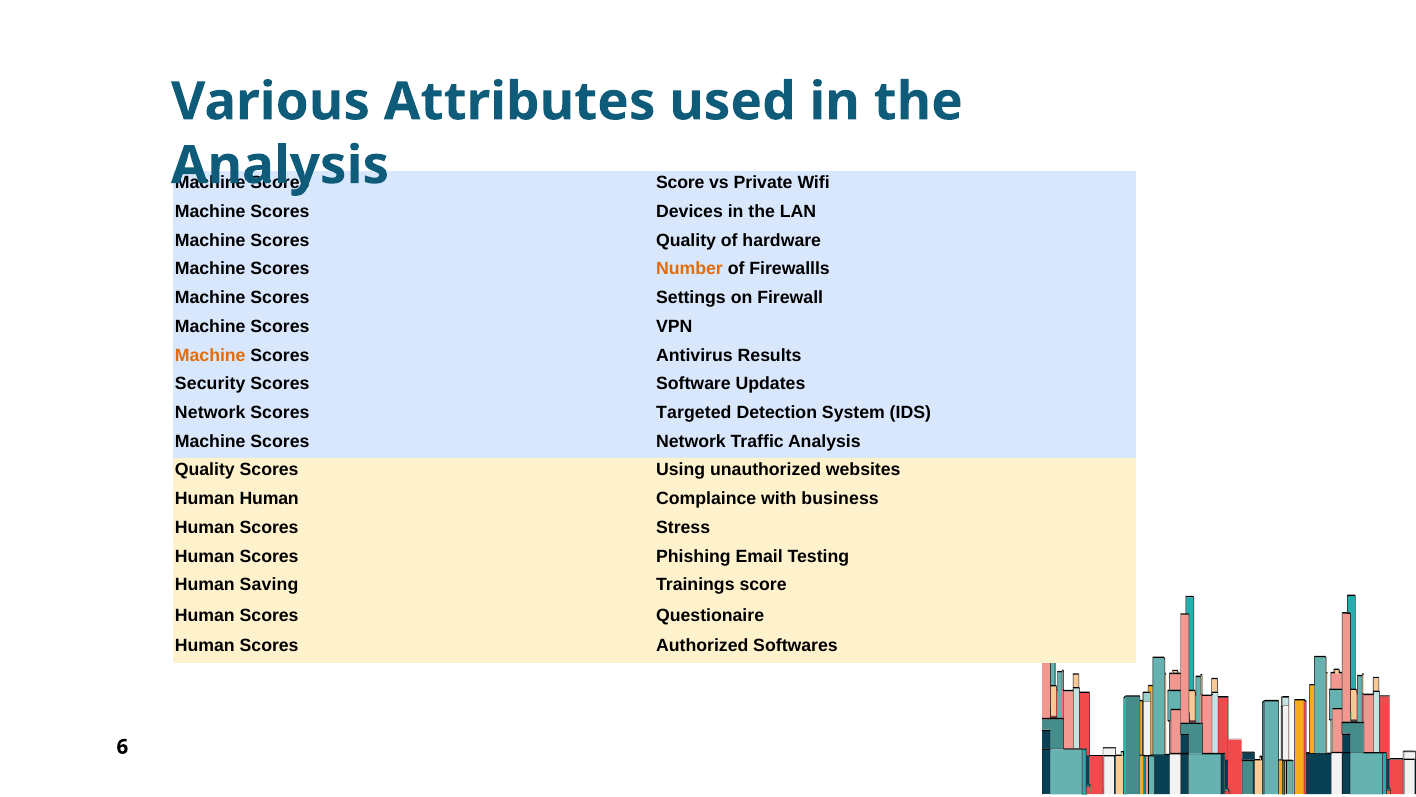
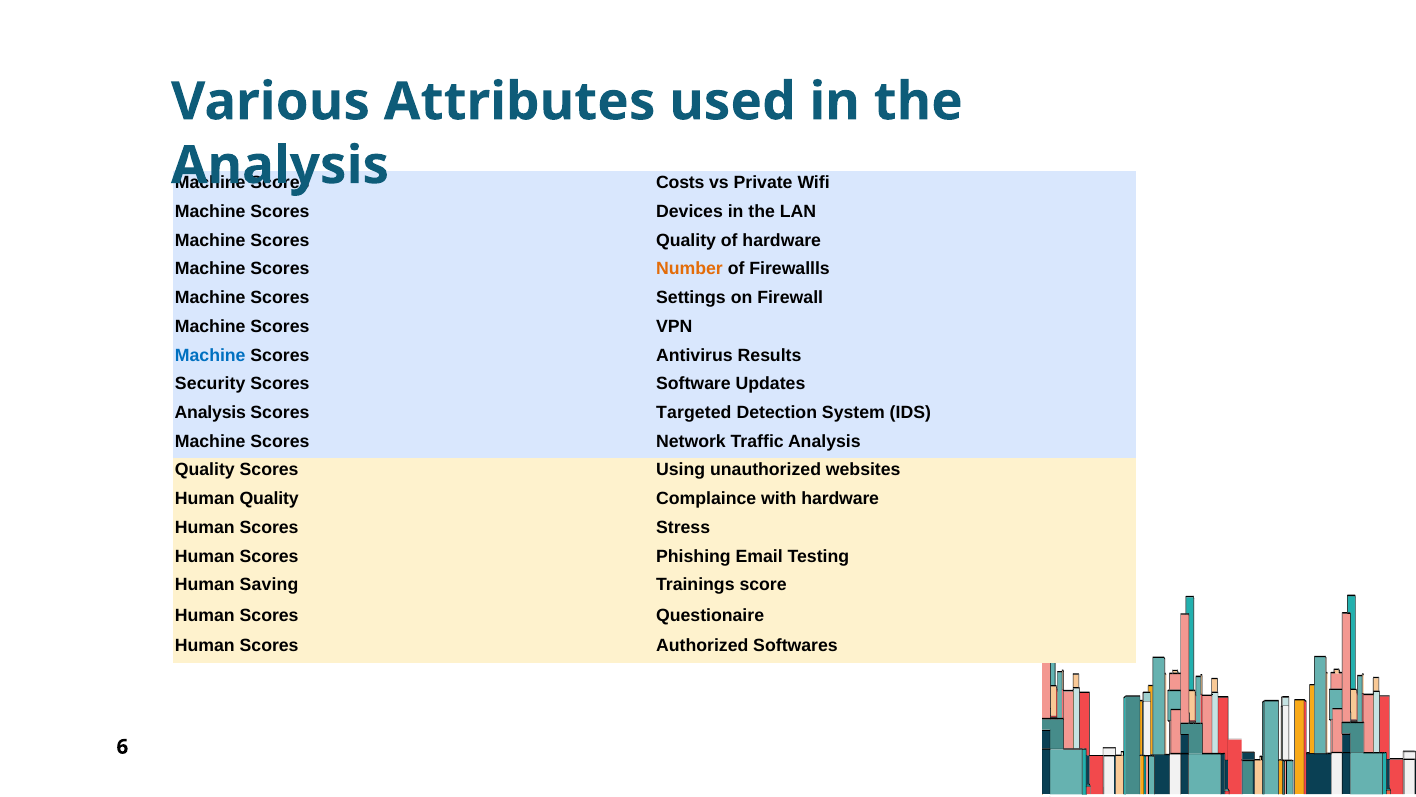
Score: Score -> Costs (680, 183)
Machine colour: orange -> blue (210, 355)
Network: Network -> Analysis (210, 412)
Human Human: Human -> Quality (269, 498)
with business: business -> hardware (840, 498)
